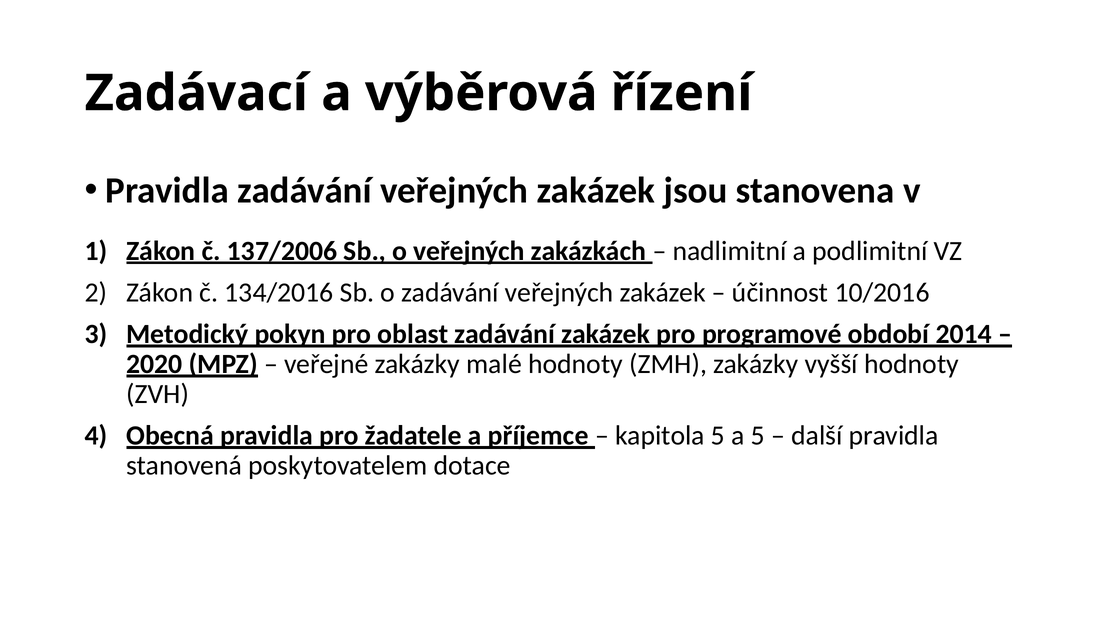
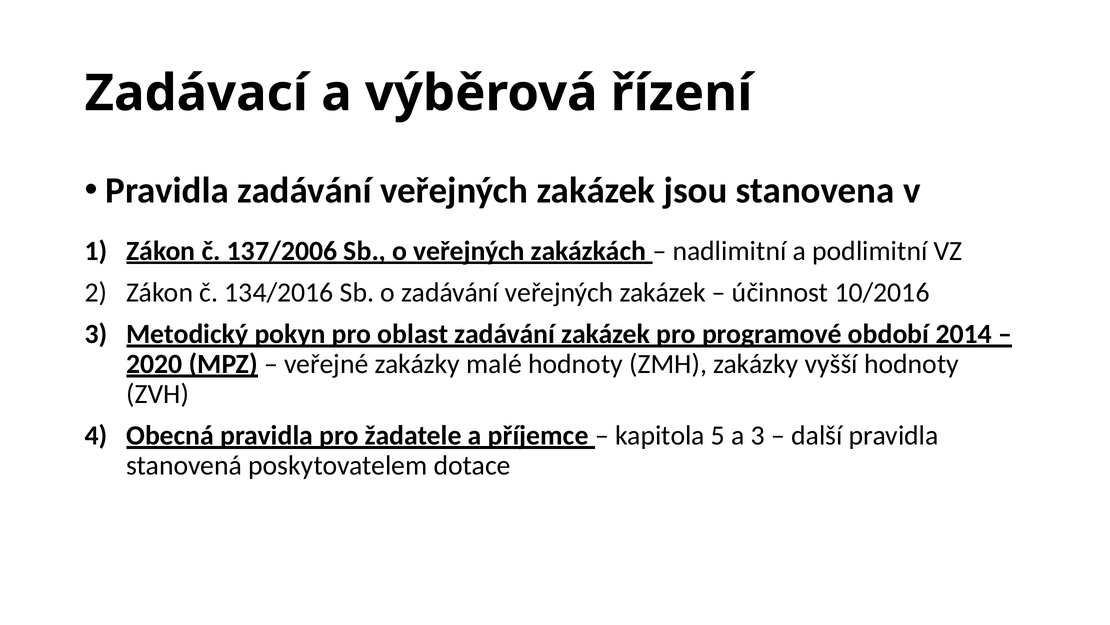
a 5: 5 -> 3 (758, 435)
